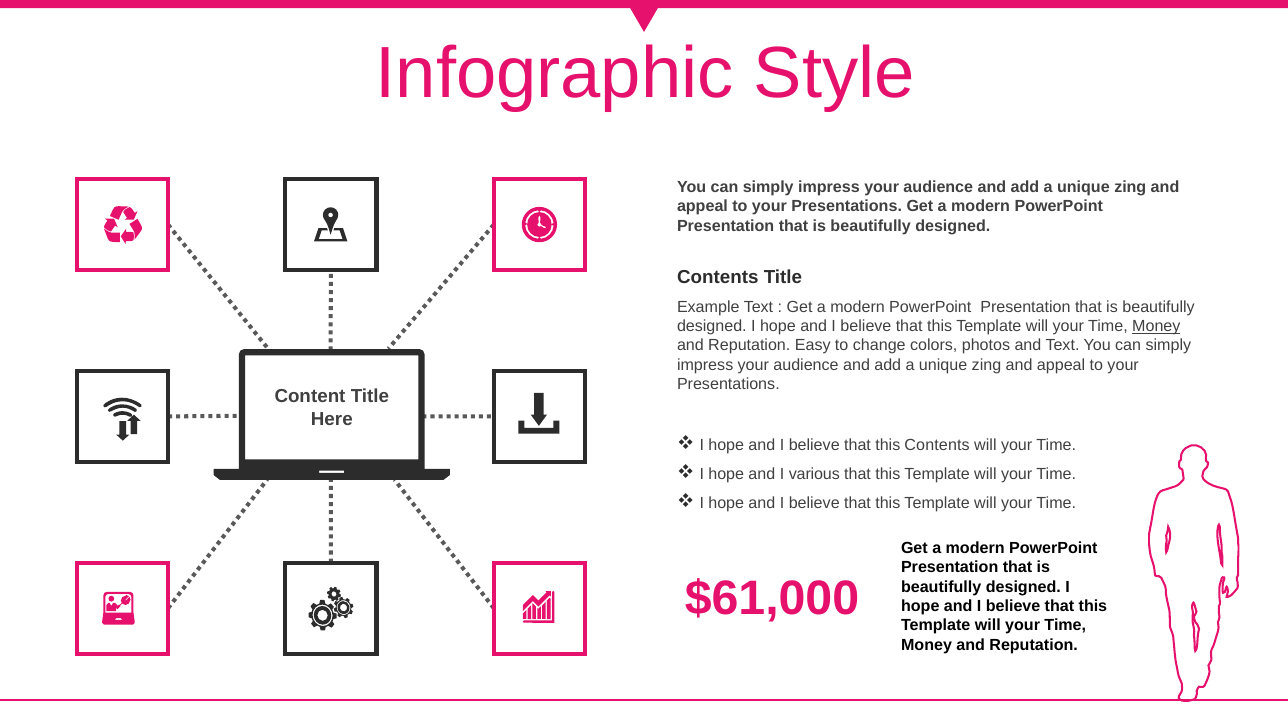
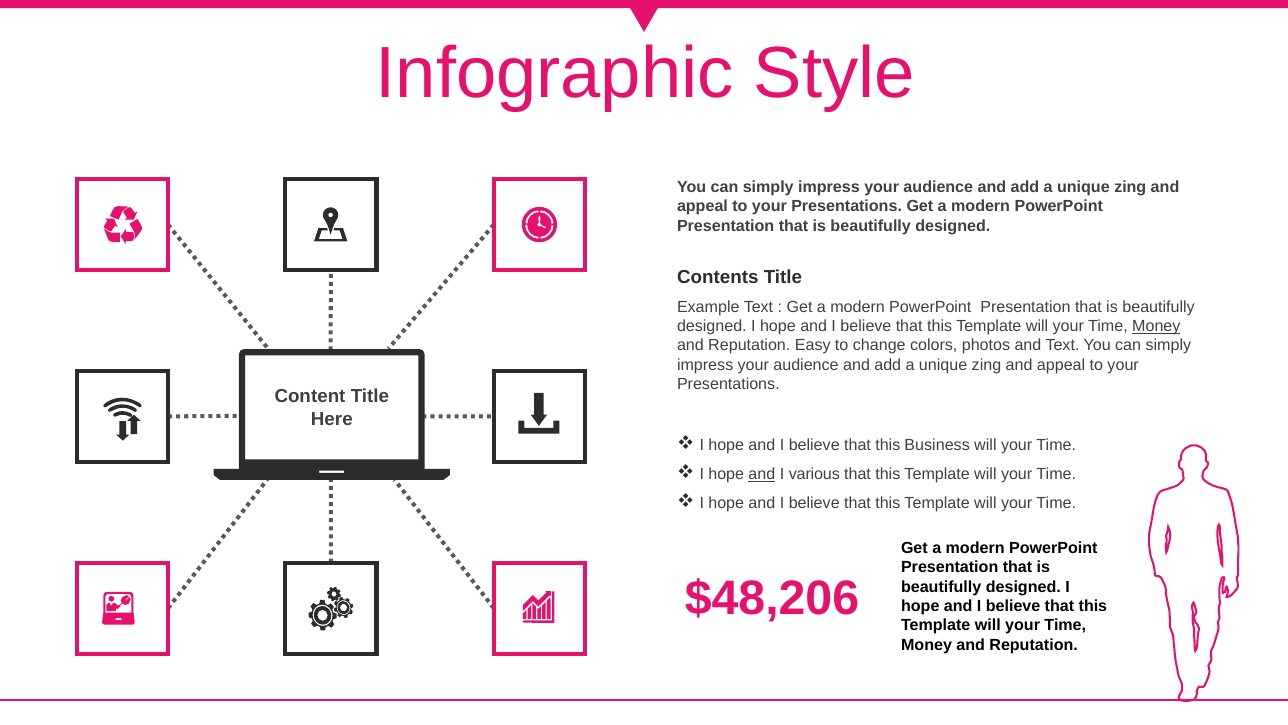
this Contents: Contents -> Business (937, 445)
and underline: none -> present (762, 474)
$61,000: $61,000 -> $48,206 (772, 599)
